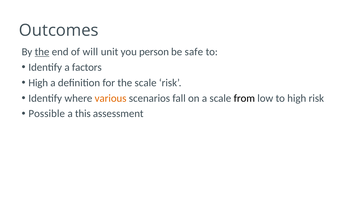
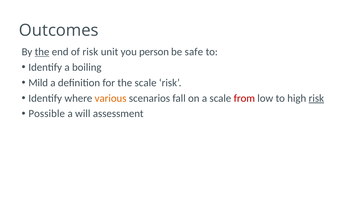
of will: will -> risk (90, 52)
factors: factors -> boiling (87, 67)
High: High -> Mild (38, 83)
from colour: black -> red (244, 98)
risk underline: none -> present (316, 98)
this: this -> will (83, 114)
